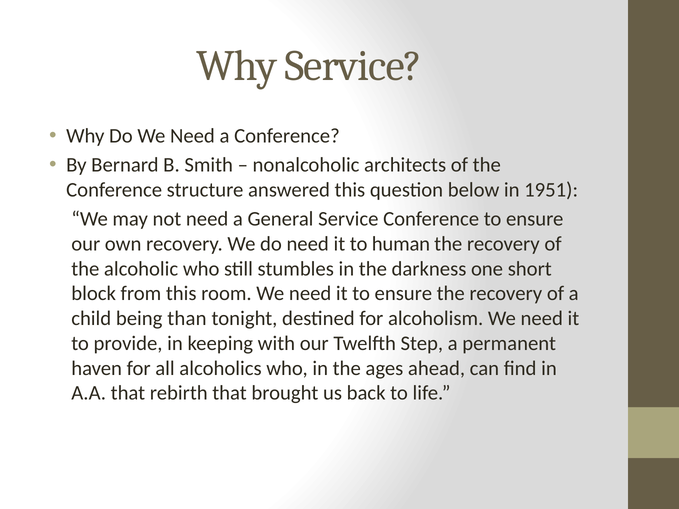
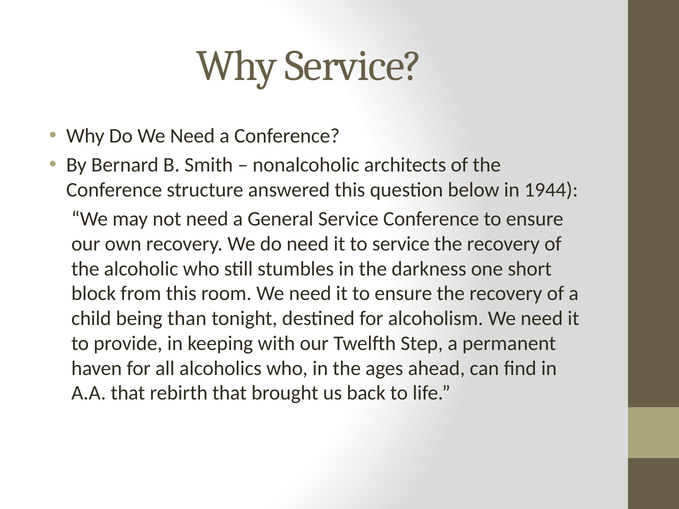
1951: 1951 -> 1944 (551, 190)
to human: human -> service (401, 244)
